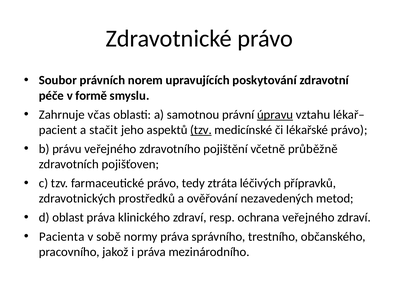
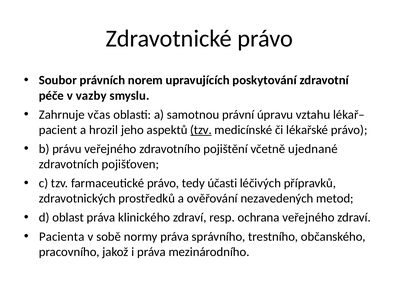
formě: formě -> vazby (91, 96)
úpravu underline: present -> none (275, 115)
stačit: stačit -> hrozil (104, 130)
průběžně: průběžně -> ujednané (313, 149)
ztráta: ztráta -> účasti (222, 183)
